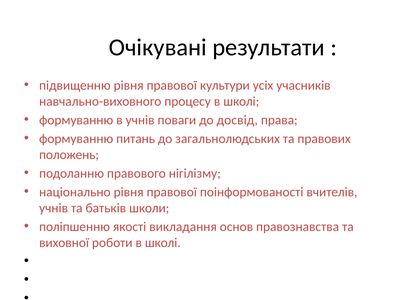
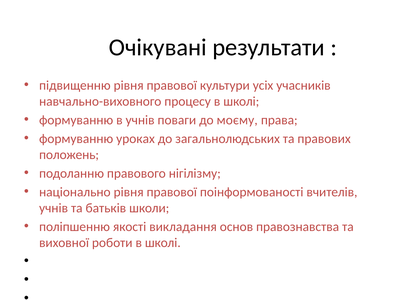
досвід: досвід -> моєму (237, 120)
питань: питань -> уроках (136, 139)
